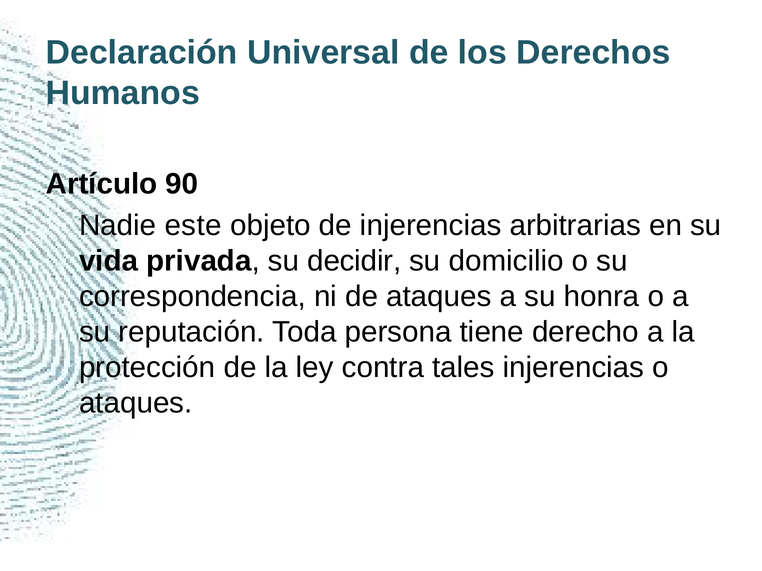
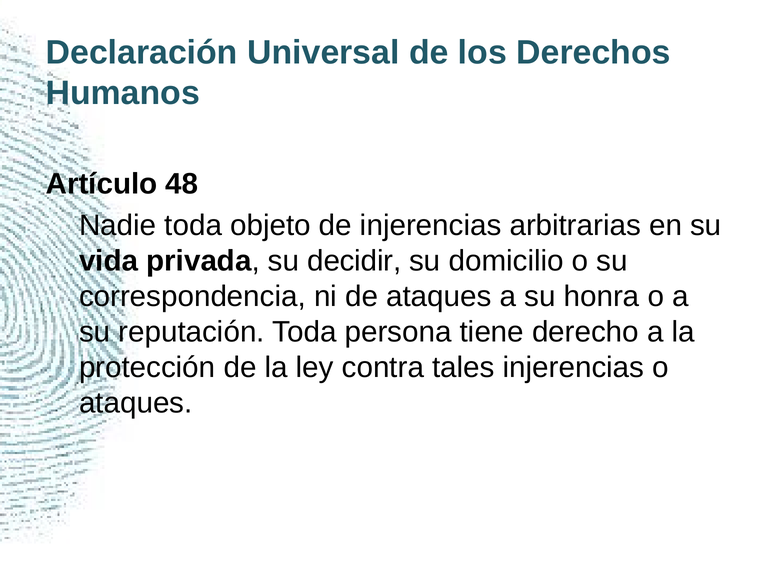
90: 90 -> 48 (182, 184)
Nadie este: este -> toda (193, 226)
